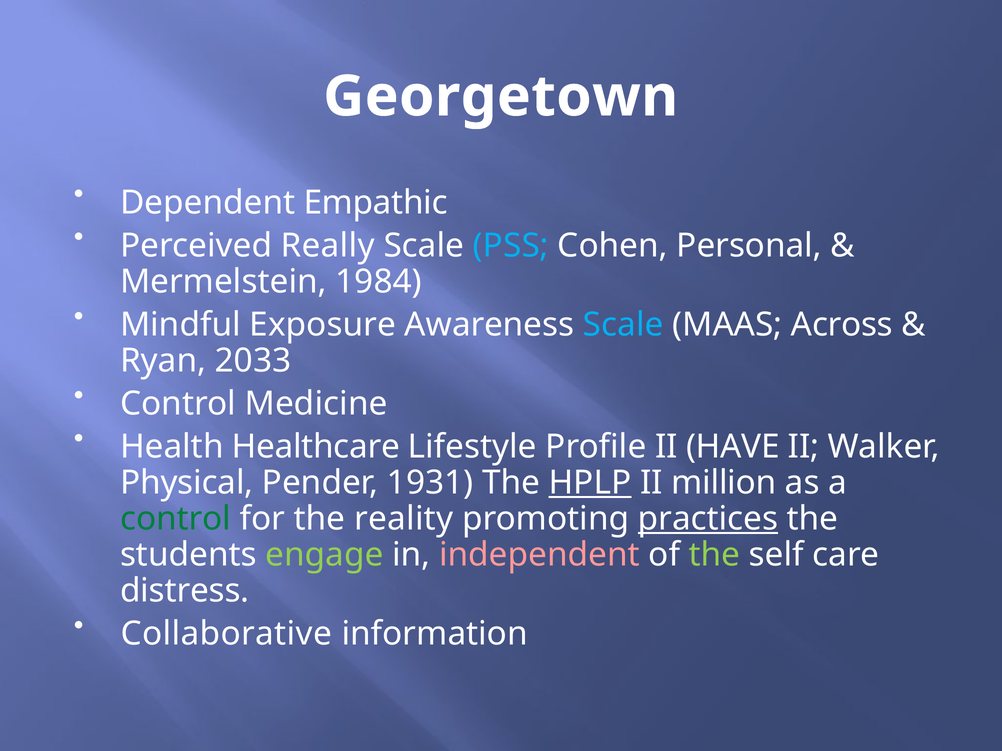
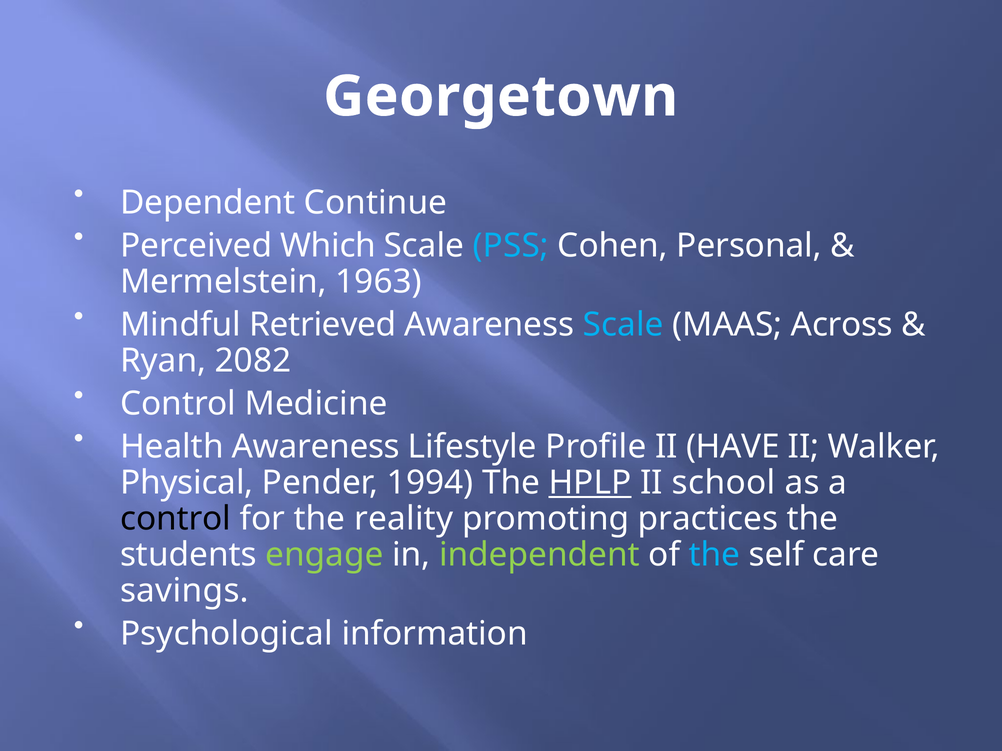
Empathic: Empathic -> Continue (376, 203)
Really: Really -> Which (328, 246)
1984: 1984 -> 1963 (379, 282)
Exposure: Exposure -> Retrieved (323, 325)
2033: 2033 -> 2082 (253, 361)
Health Healthcare: Healthcare -> Awareness (316, 447)
1931: 1931 -> 1994 (430, 483)
million: million -> school (724, 483)
control colour: green -> black (176, 519)
practices underline: present -> none (708, 519)
independent colour: pink -> light green (539, 555)
the colour: light green -> light blue (714, 555)
distress: distress -> savings (184, 591)
Collaborative: Collaborative -> Psychological (226, 634)
